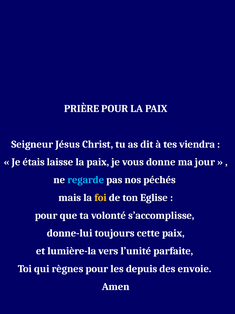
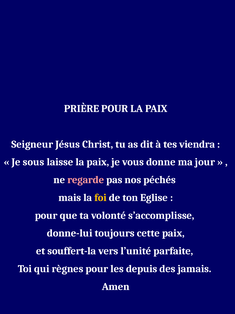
étais: étais -> sous (34, 162)
regarde colour: light blue -> pink (86, 179)
lumière-la: lumière-la -> souffert-la (72, 250)
envoie: envoie -> jamais (194, 268)
